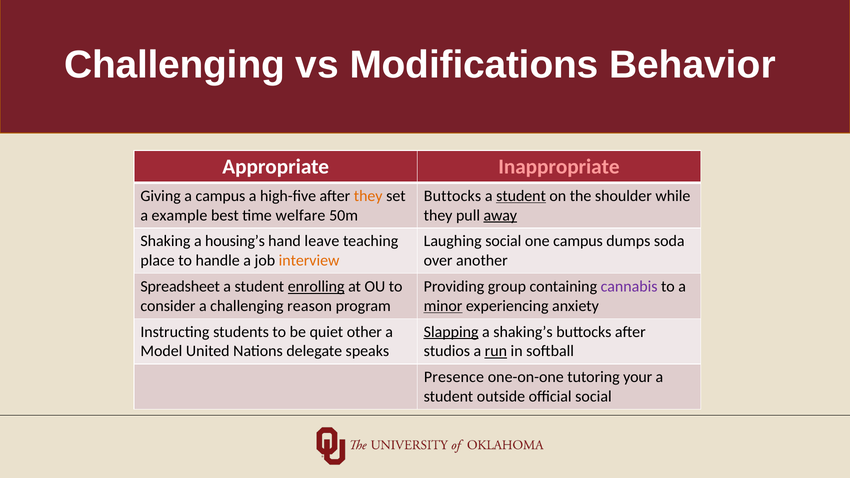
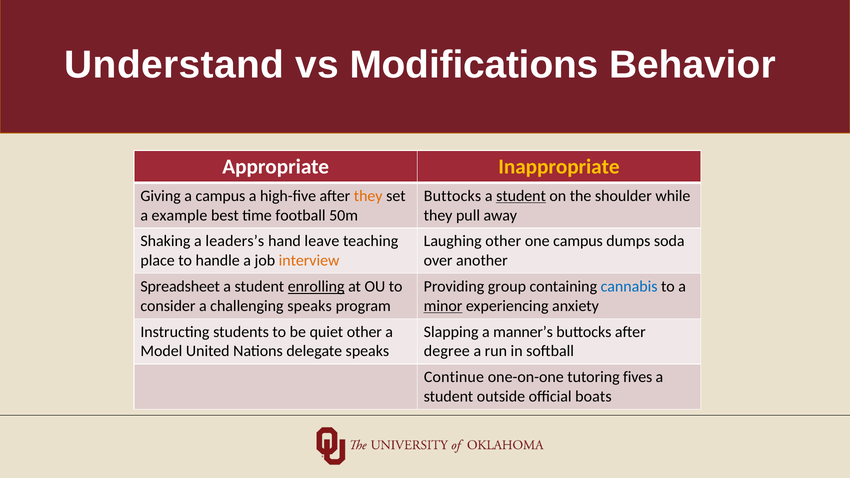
Challenging: Challenging -> Understand (174, 65)
Inappropriate colour: pink -> yellow (559, 167)
welfare: welfare -> football (301, 215)
away underline: present -> none (500, 215)
housing’s: housing’s -> leaders’s (235, 241)
Laughing social: social -> other (503, 241)
cannabis colour: purple -> blue (629, 287)
challenging reason: reason -> speaks (310, 306)
Slapping underline: present -> none (451, 332)
shaking’s: shaking’s -> manner’s (523, 332)
studios: studios -> degree (447, 351)
run underline: present -> none (496, 351)
Presence: Presence -> Continue (454, 377)
your: your -> fives (638, 377)
official social: social -> boats (593, 397)
